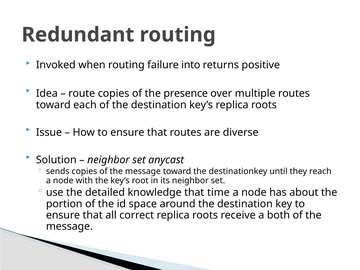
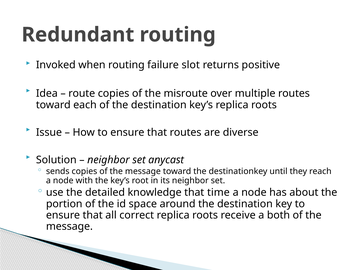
into: into -> slot (191, 65)
presence: presence -> misroute (186, 94)
